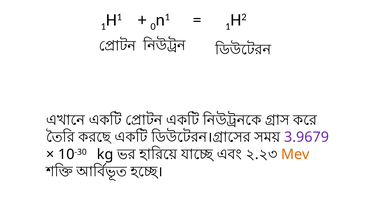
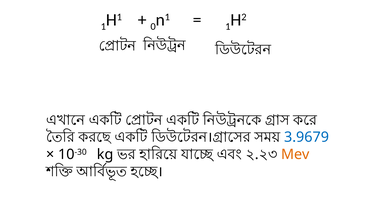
3.9679 colour: purple -> blue (307, 138)
